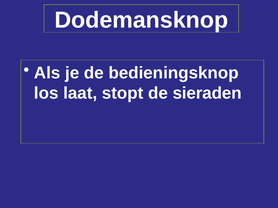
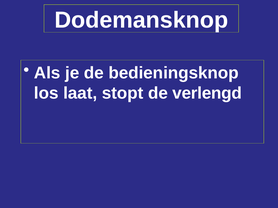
sieraden: sieraden -> verlengd (207, 93)
